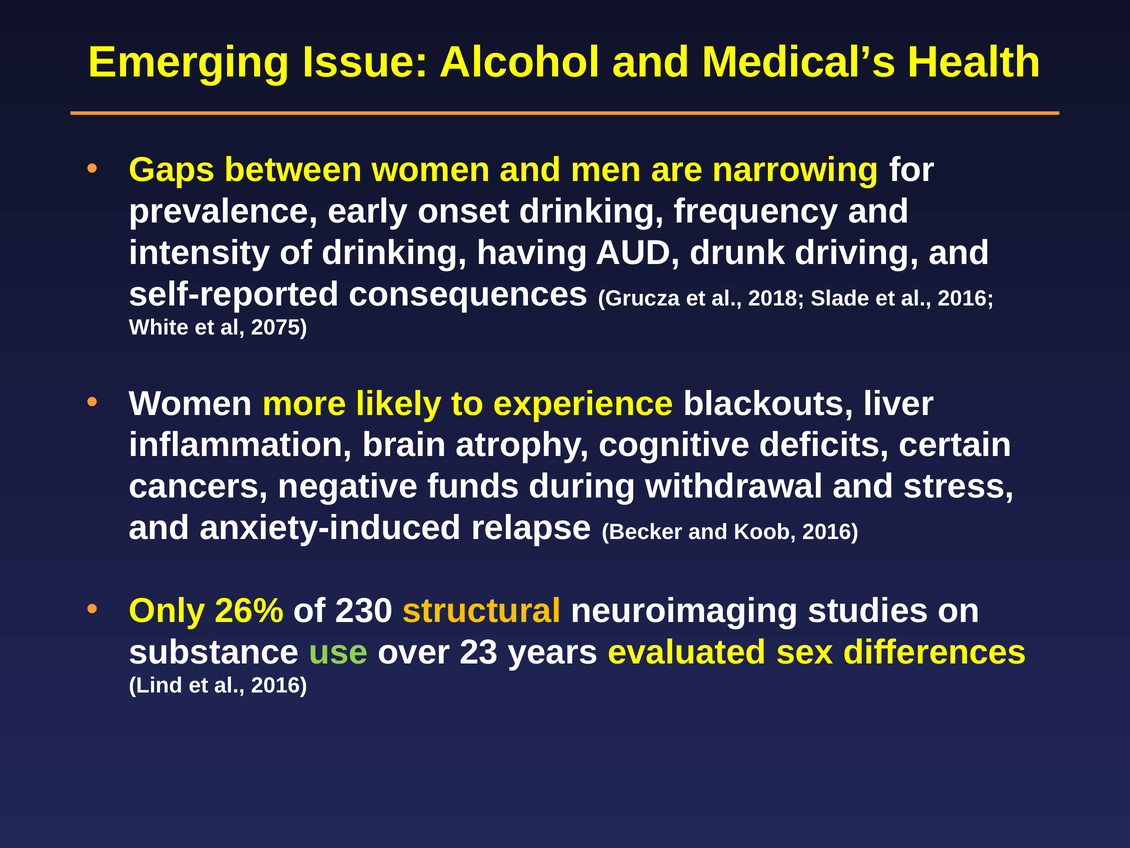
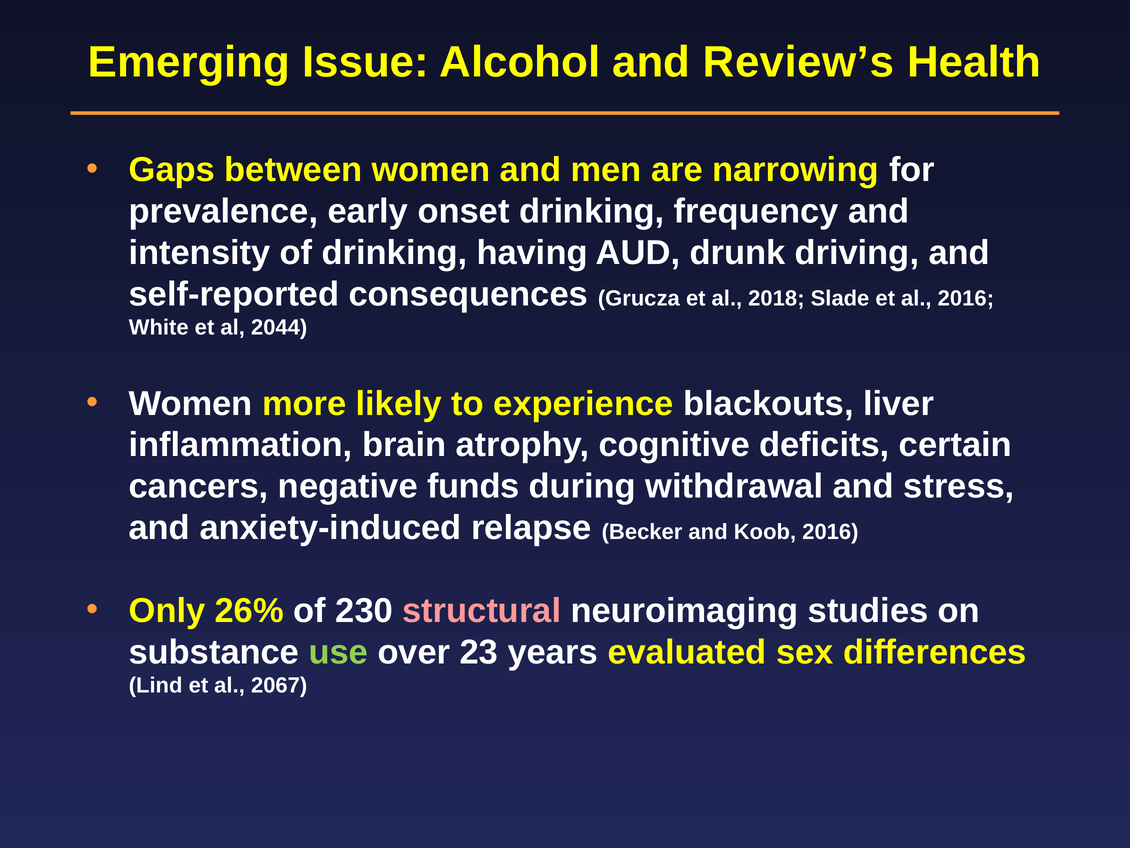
Medical’s: Medical’s -> Review’s (798, 62)
2075: 2075 -> 2044 (279, 327)
structural colour: yellow -> pink (482, 611)
Lind et al 2016: 2016 -> 2067 (279, 685)
